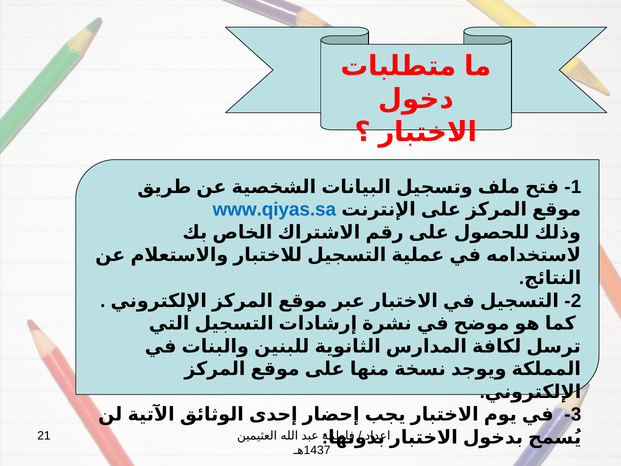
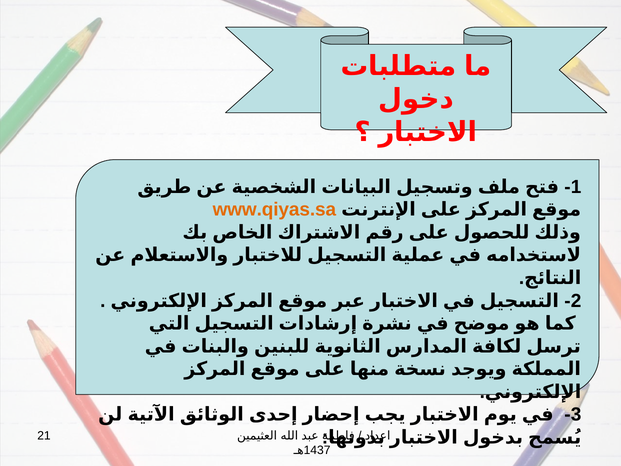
www.qiyas.sa colour: blue -> orange (274, 210)
